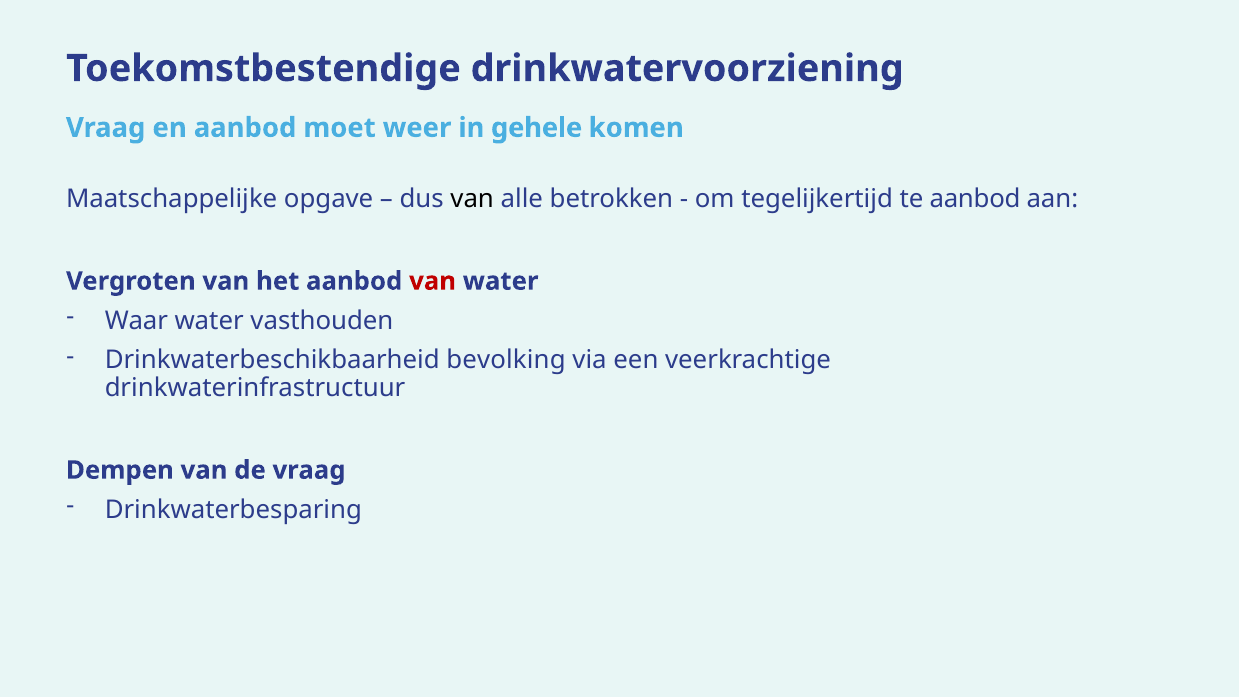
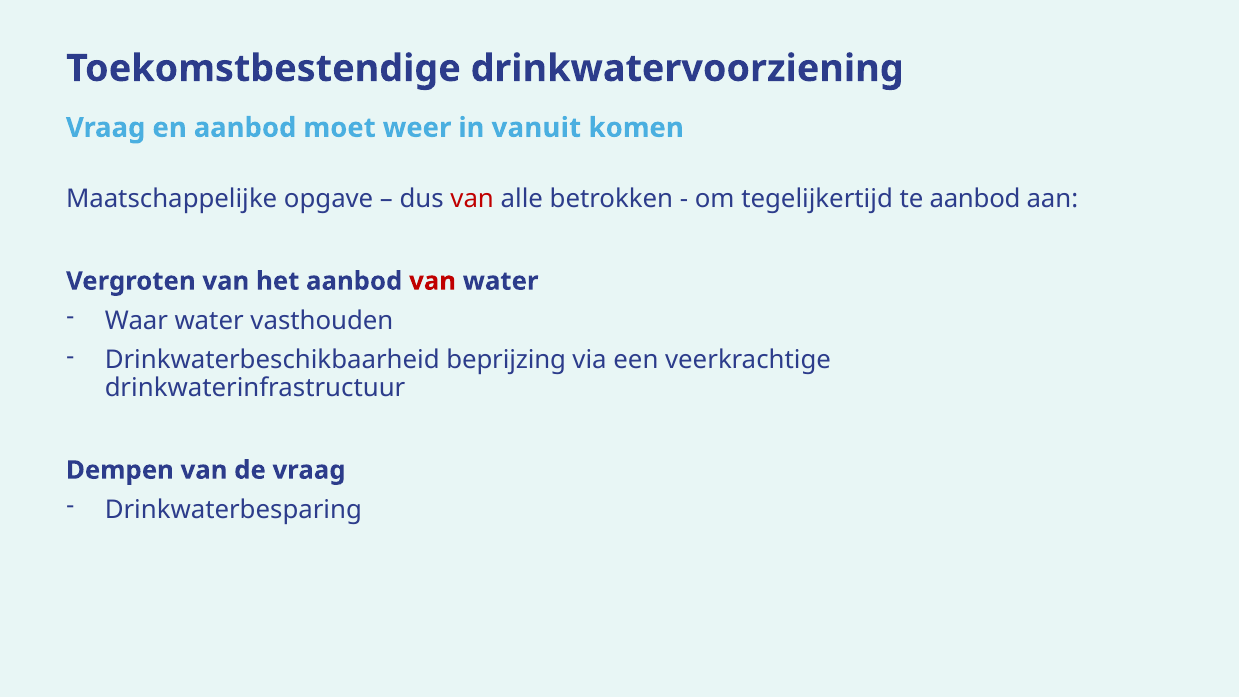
gehele: gehele -> vanuit (536, 128)
van colour: black -> red (472, 199)
bevolking: bevolking -> beprijzing (506, 360)
